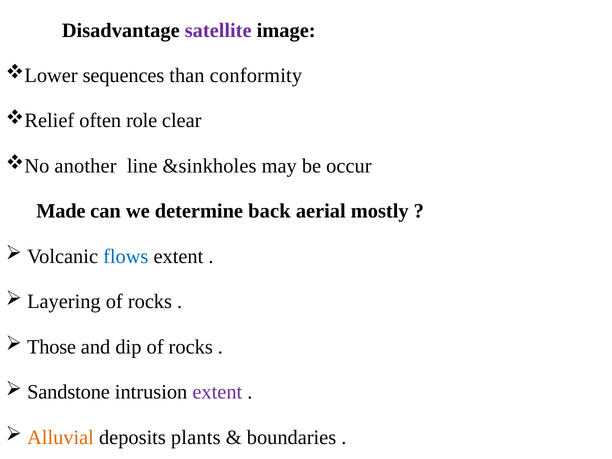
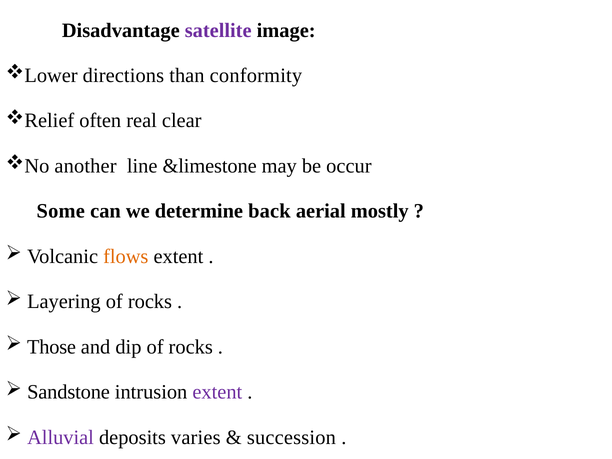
sequences: sequences -> directions (123, 76)
role: role -> real (142, 121)
&sinkholes: &sinkholes -> &limestone (210, 166)
Made: Made -> Some (61, 211)
flows colour: blue -> orange (126, 256)
Alluvial colour: orange -> purple (61, 437)
plants: plants -> varies (196, 437)
boundaries: boundaries -> succession (291, 437)
